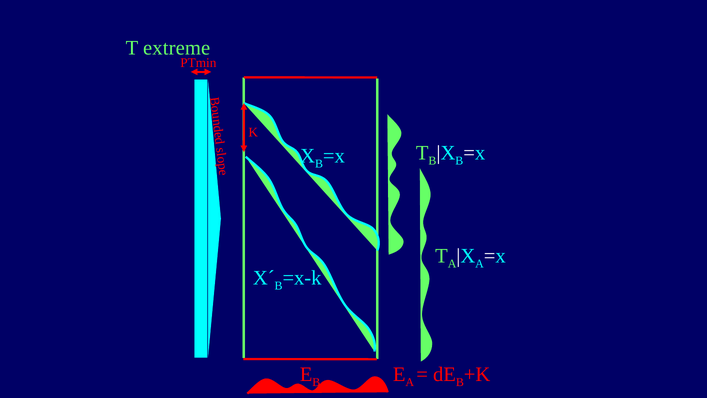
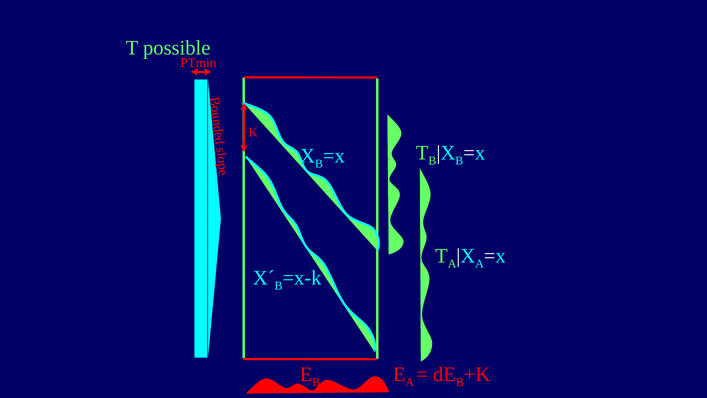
extreme: extreme -> possible (177, 48)
